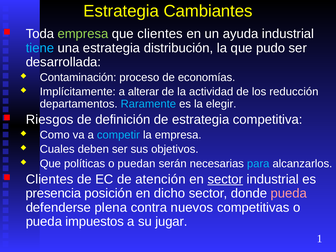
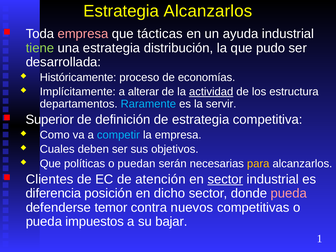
Estrategia Cambiantes: Cambiantes -> Alcanzarlos (208, 11)
empresa colour: light green -> pink (83, 34)
que clientes: clientes -> tácticas (160, 34)
tiene colour: light blue -> light green (40, 48)
Contaminación: Contaminación -> Históricamente (78, 77)
actividad underline: none -> present (211, 92)
reducción: reducción -> estructura (294, 92)
elegir: elegir -> servir (221, 104)
Riesgos: Riesgos -> Superior (50, 120)
para colour: light blue -> yellow (258, 164)
presencia: presencia -> diferencia (53, 193)
plena: plena -> temor (111, 208)
jugar: jugar -> bajar (171, 222)
